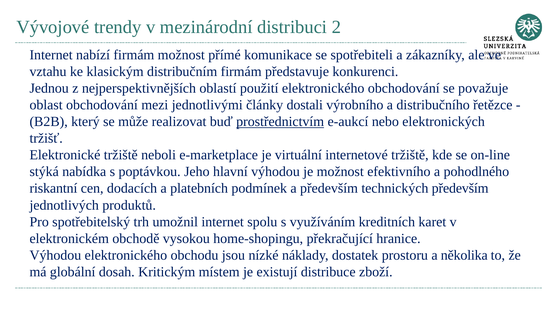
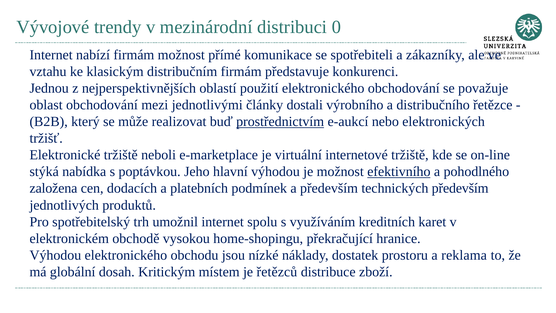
2: 2 -> 0 (336, 27)
efektivního underline: none -> present (399, 172)
riskantní: riskantní -> založena (53, 188)
několika: několika -> reklama (464, 255)
existují: existují -> řetězců (277, 272)
